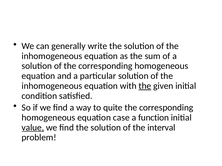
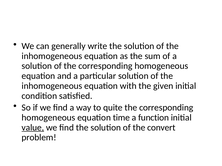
the underline: present -> none (145, 86)
case: case -> time (121, 118)
interval: interval -> convert (161, 128)
